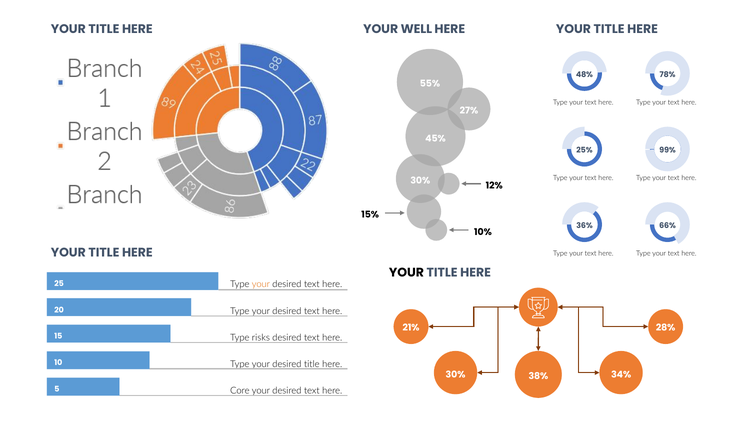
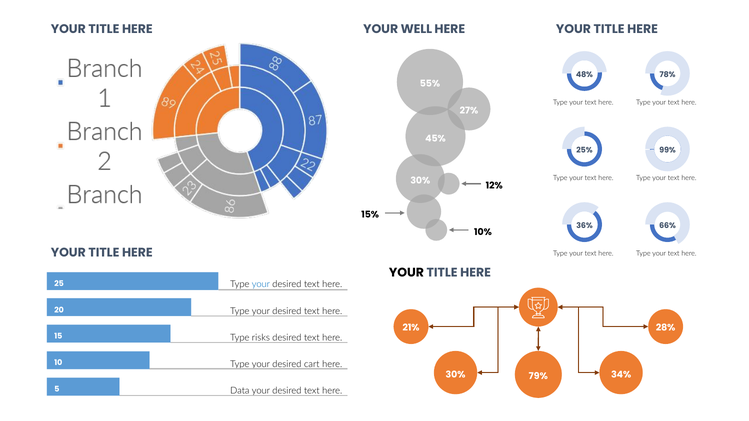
your colour: orange -> blue (261, 285)
desired title: title -> cart (312, 364)
38%: 38% -> 79% (538, 377)
Core: Core -> Data (240, 391)
